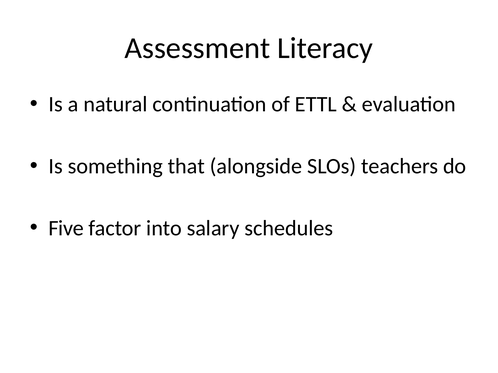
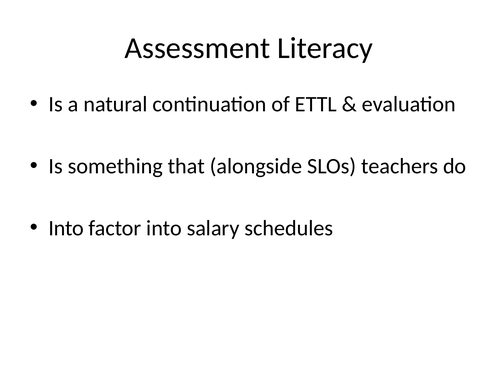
Five: Five -> Into (66, 228)
